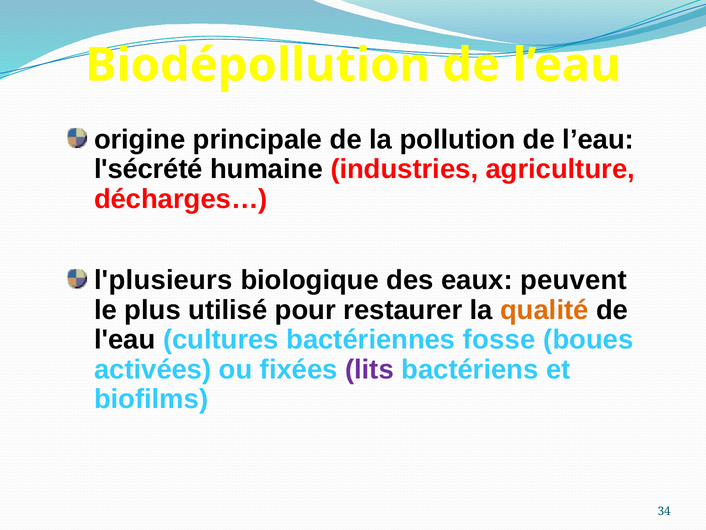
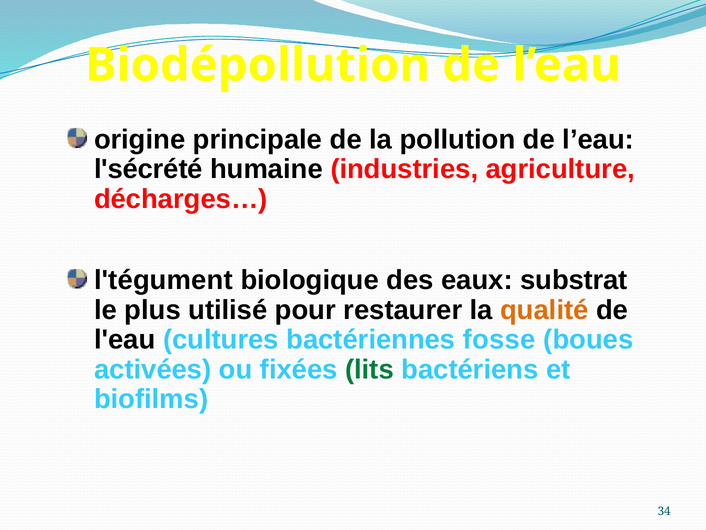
l'plusieurs: l'plusieurs -> l'tégument (163, 280)
peuvent: peuvent -> substrat (574, 280)
lits colour: purple -> green (370, 369)
